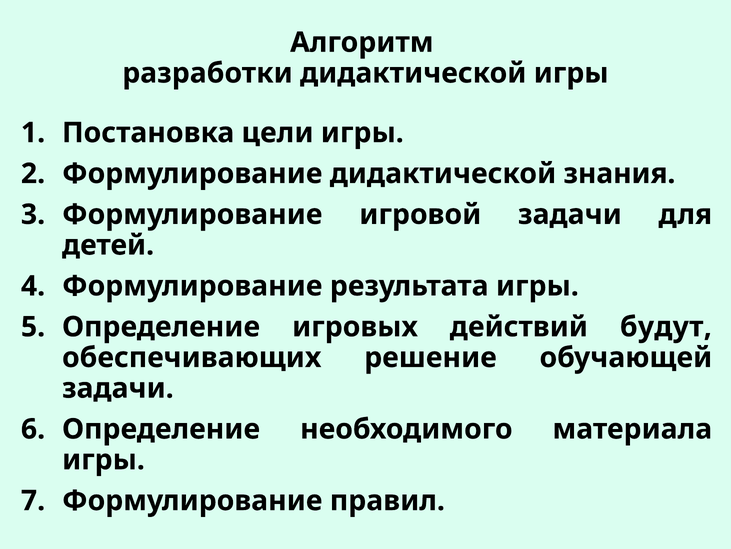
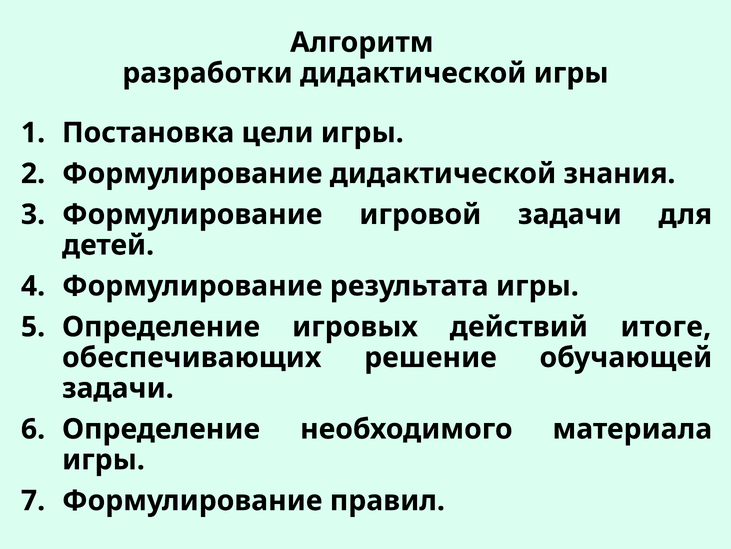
будут: будут -> итоге (666, 327)
